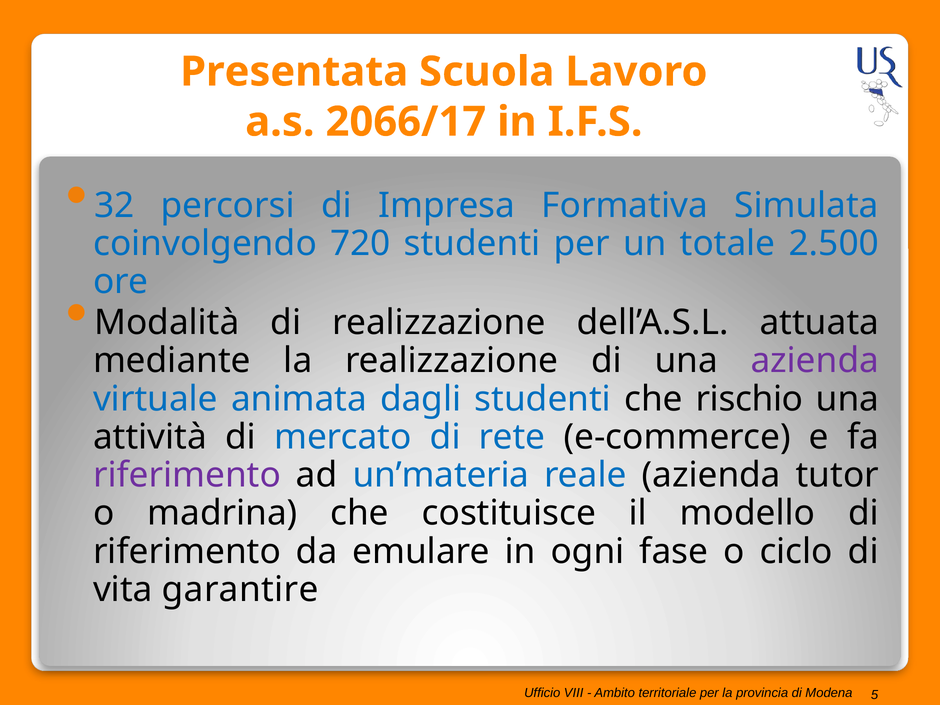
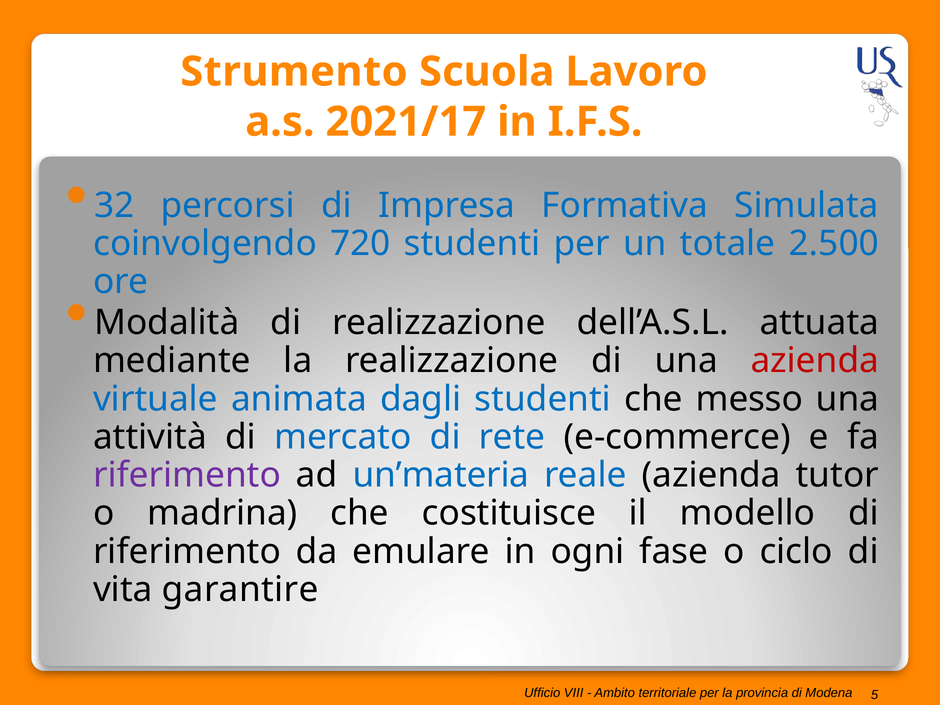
Presentata: Presentata -> Strumento (294, 72)
2066/17: 2066/17 -> 2021/17 (406, 122)
azienda colour: purple -> red (815, 361)
rischio: rischio -> messo (749, 399)
